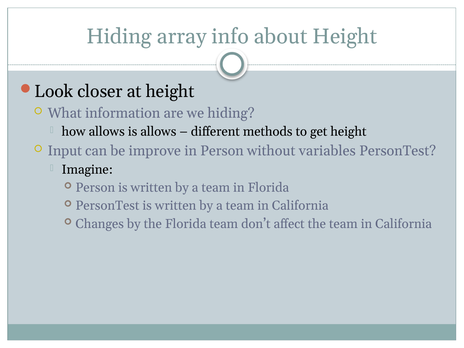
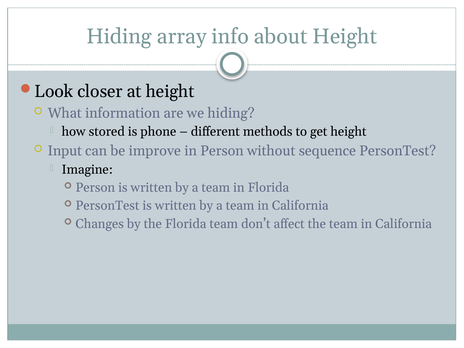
how allows: allows -> stored (107, 132)
is allows: allows -> phone (158, 132)
variables: variables -> sequence (327, 151)
